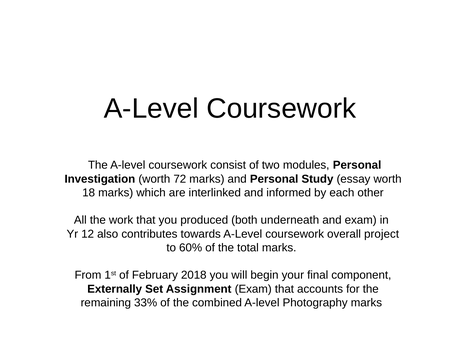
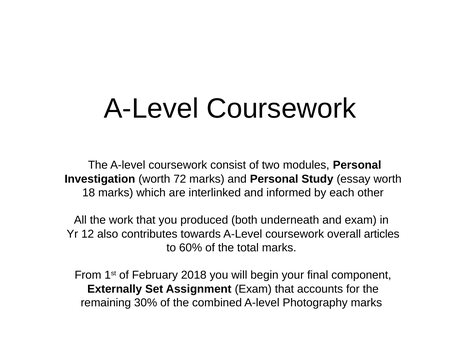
project: project -> articles (382, 234)
33%: 33% -> 30% (146, 303)
